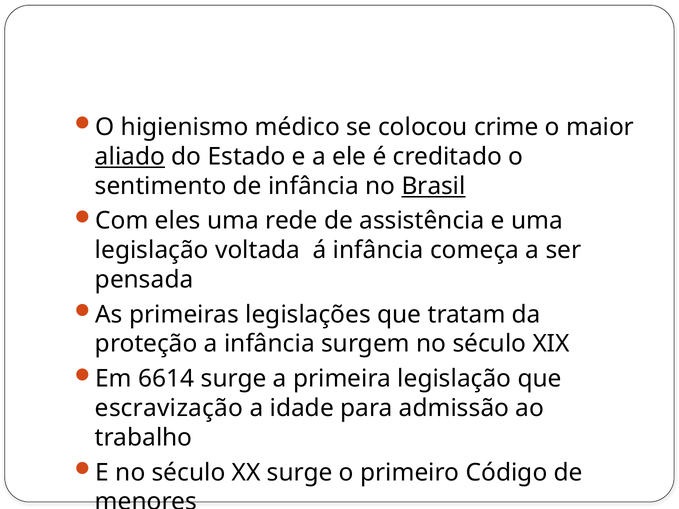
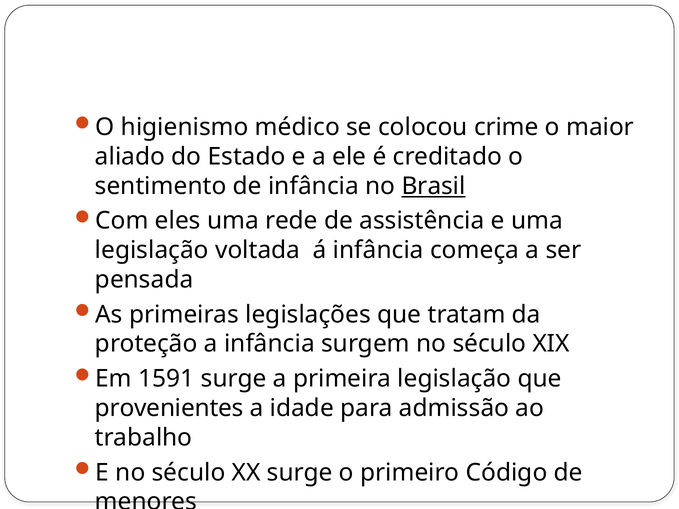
aliado underline: present -> none (130, 157)
6614: 6614 -> 1591 (166, 379)
escravização: escravização -> provenientes (169, 408)
